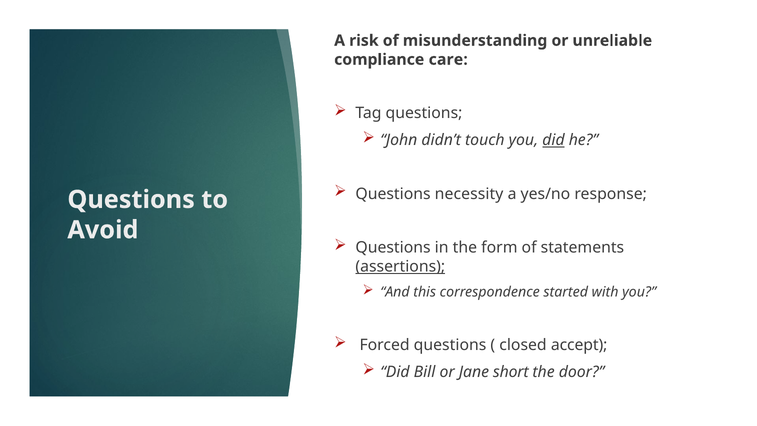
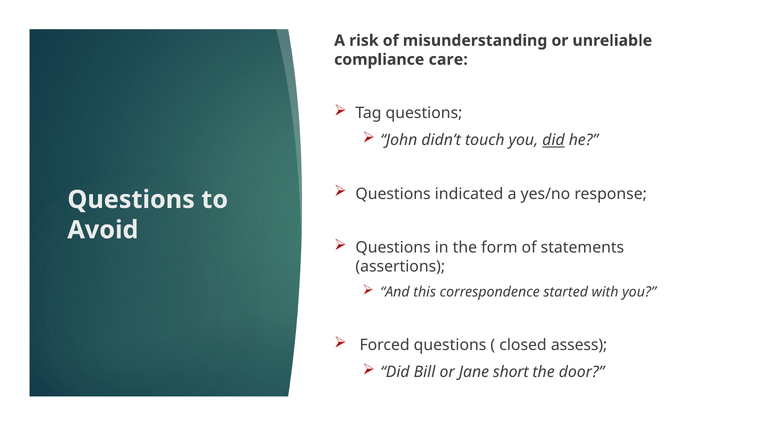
necessity: necessity -> indicated (469, 194)
assertions underline: present -> none (400, 266)
accept: accept -> assess (579, 345)
